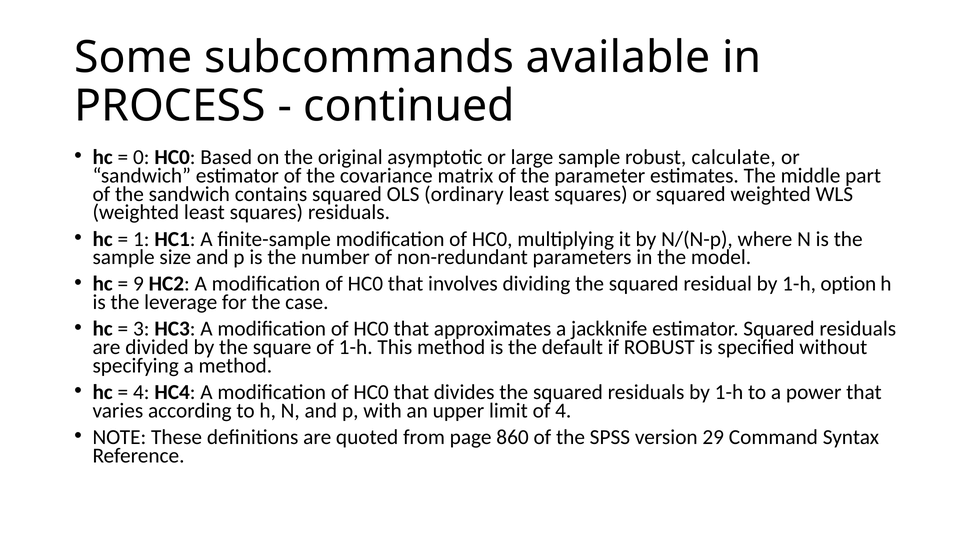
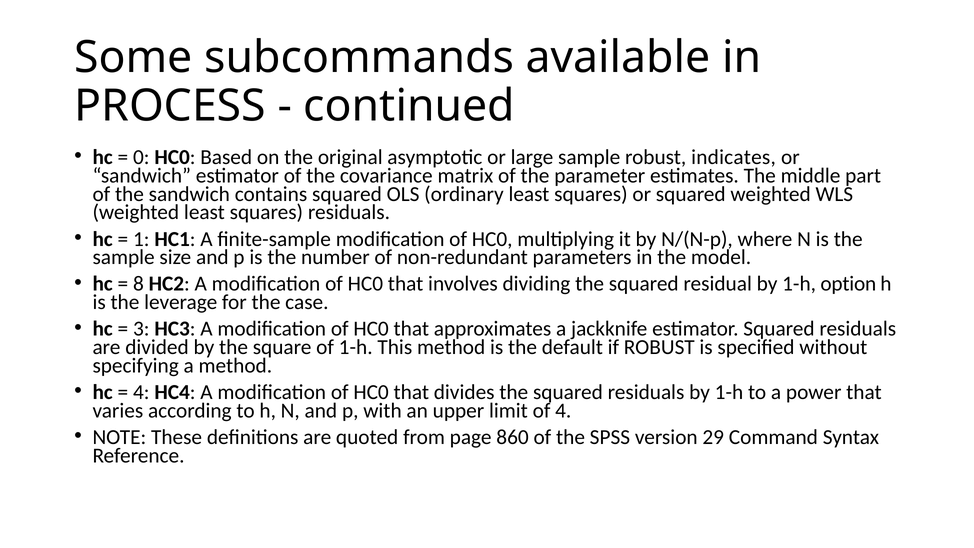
calculate: calculate -> indicates (734, 157)
9: 9 -> 8 (138, 284)
